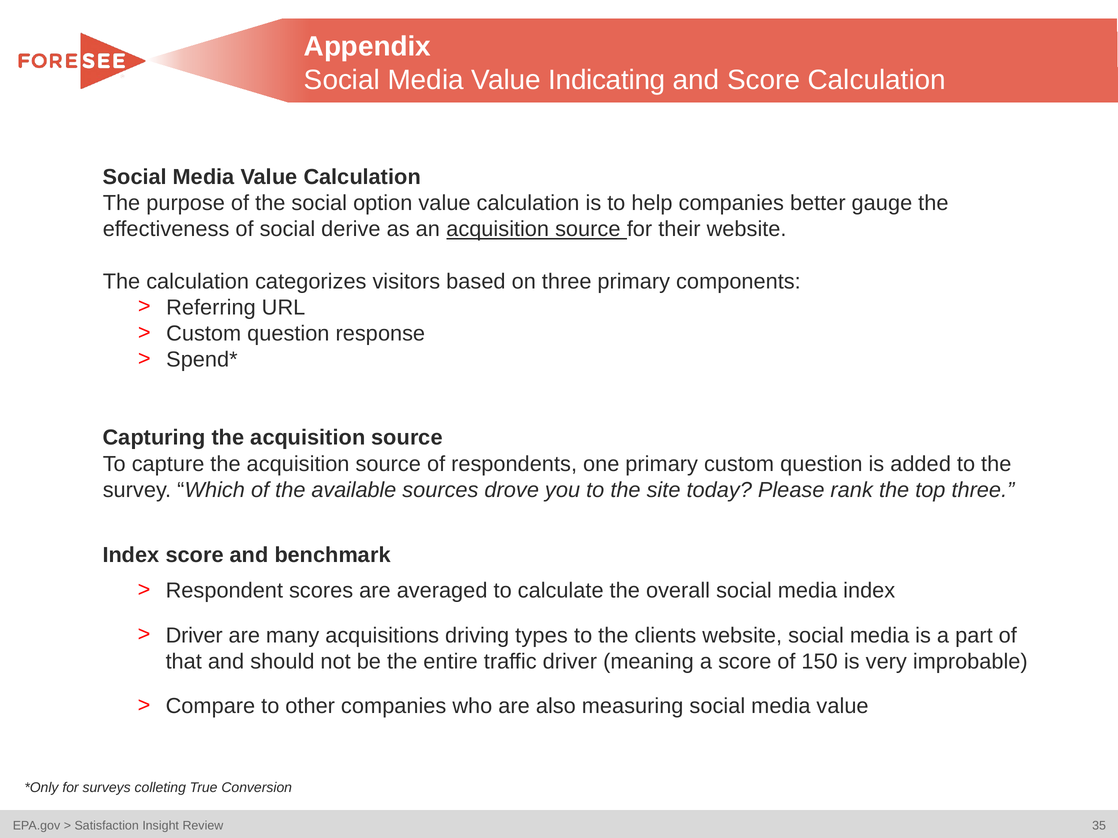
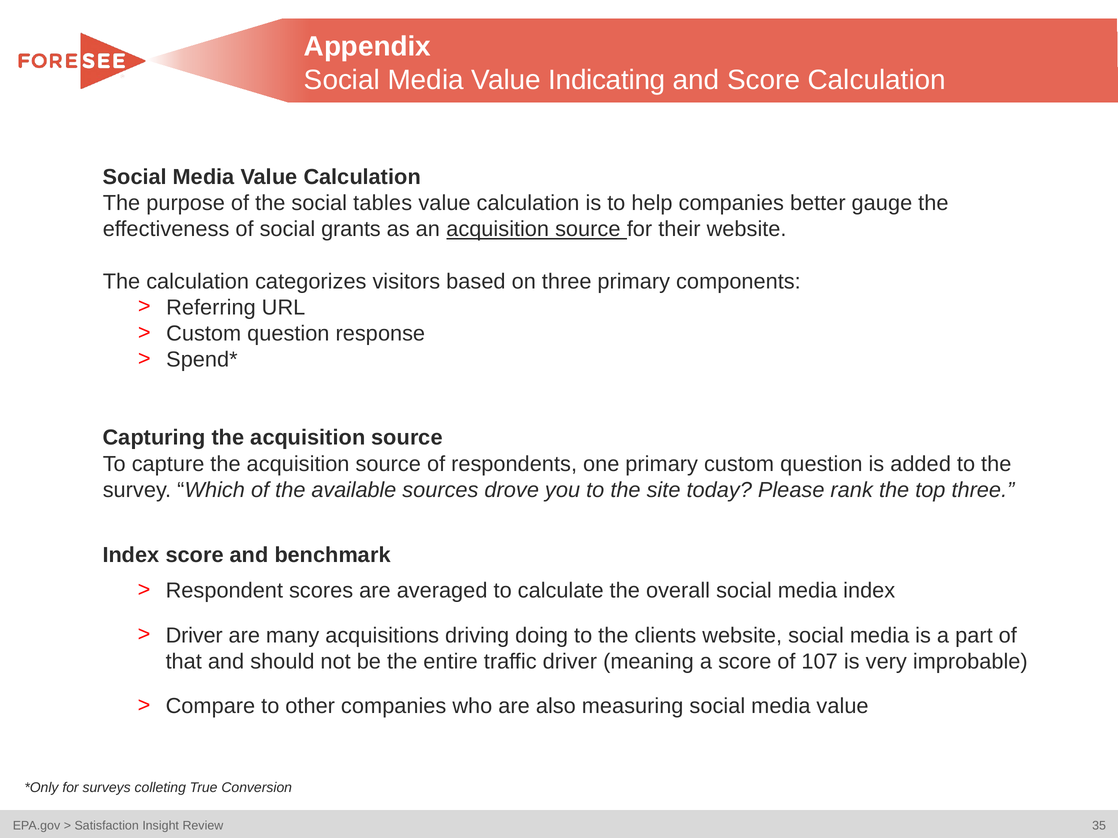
option: option -> tables (383, 203)
derive: derive -> grants (351, 229)
types: types -> doing (542, 636)
150: 150 -> 107 (820, 662)
